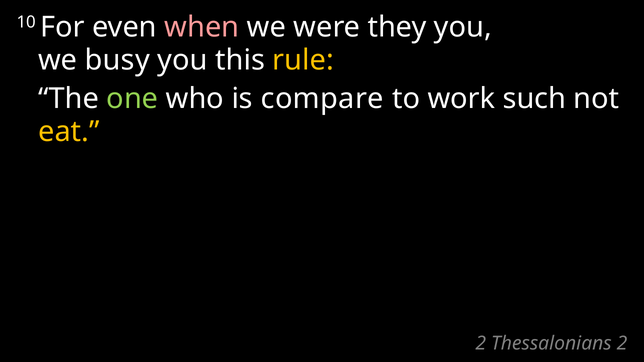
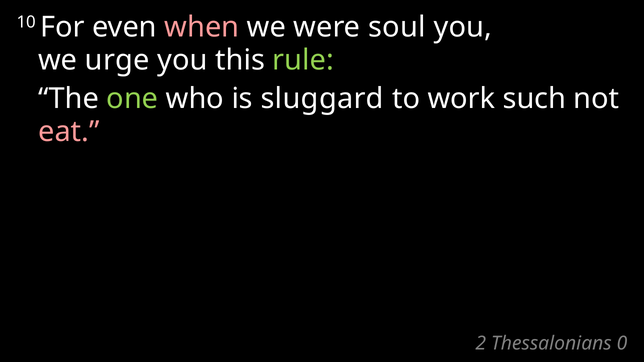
they: they -> soul (397, 27)
busy: busy -> urge (117, 60)
rule colour: yellow -> light green (303, 60)
compare: compare -> sluggard (322, 99)
eat colour: yellow -> pink (69, 132)
Thessalonians 2: 2 -> 0 (622, 343)
